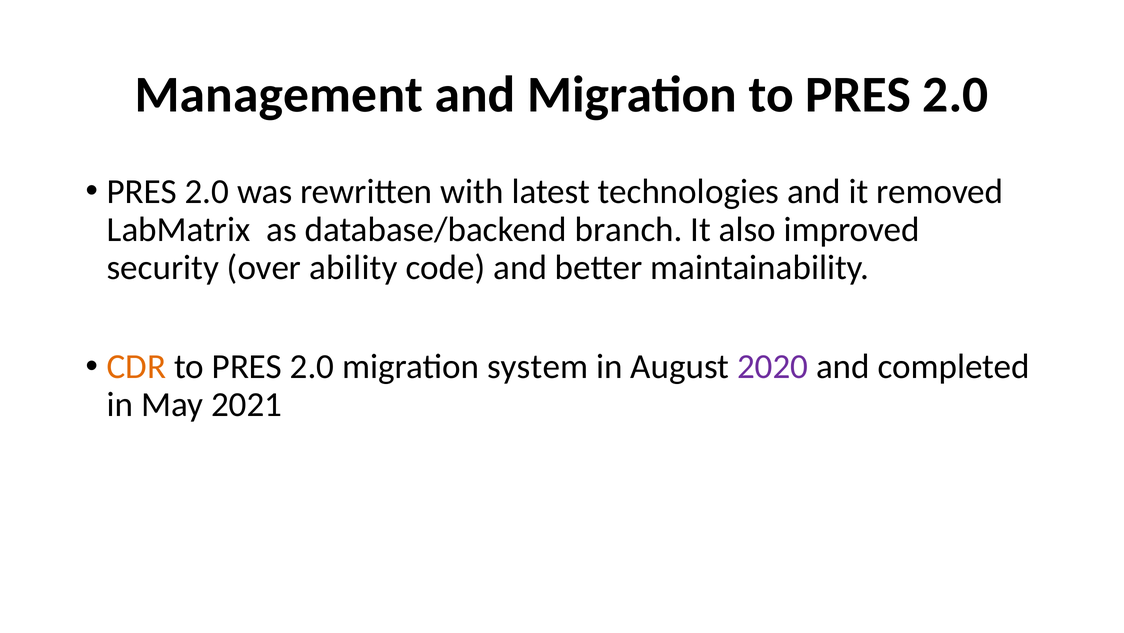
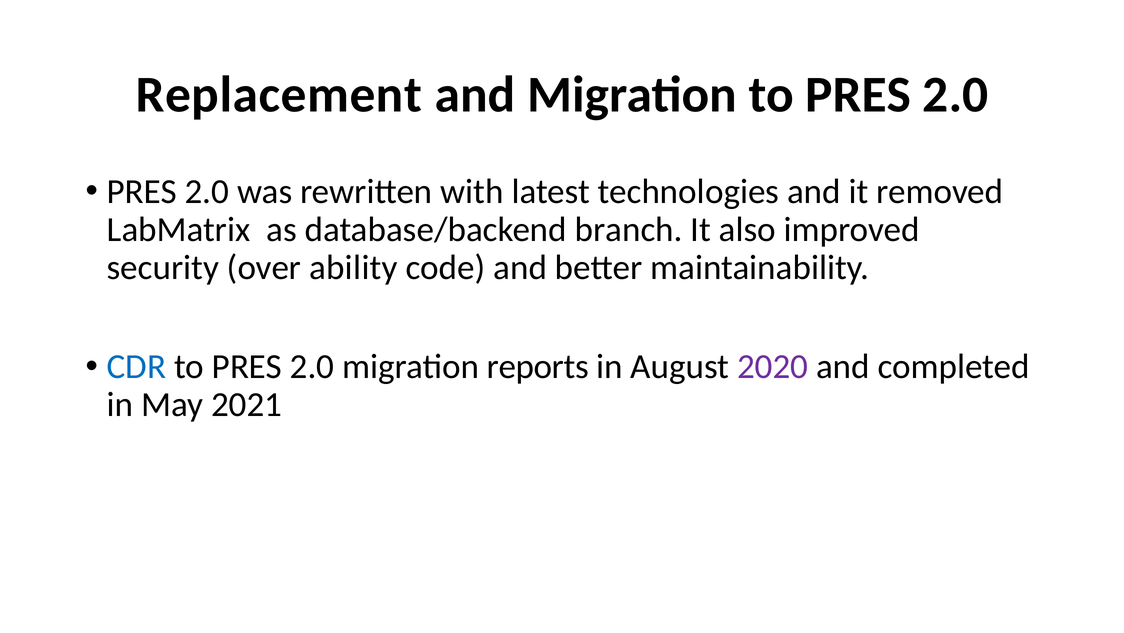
Management: Management -> Replacement (279, 94)
CDR colour: orange -> blue (136, 366)
system: system -> reports (538, 366)
